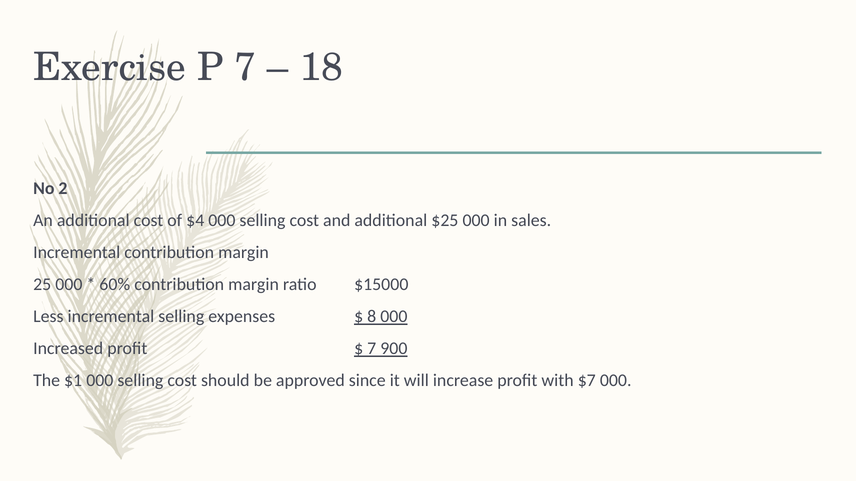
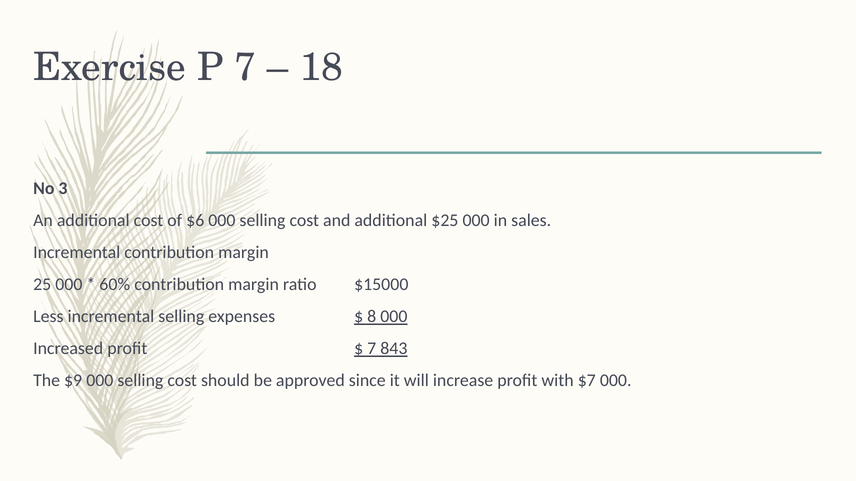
2: 2 -> 3 (63, 189)
$4: $4 -> $6 (195, 221)
900: 900 -> 843 (394, 349)
$1: $1 -> $9 (73, 381)
